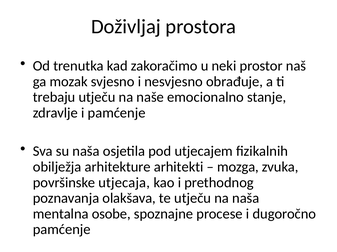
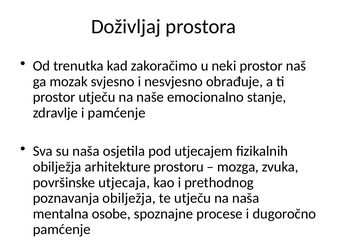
trebaju: trebaju -> prostor (54, 97)
arhitekti: arhitekti -> prostoru (179, 167)
poznavanja olakšava: olakšava -> obilježja (129, 199)
